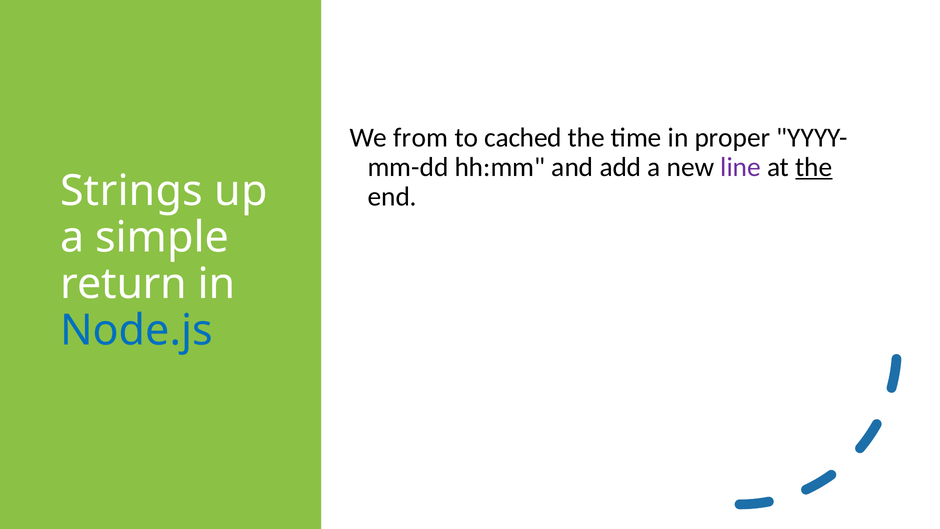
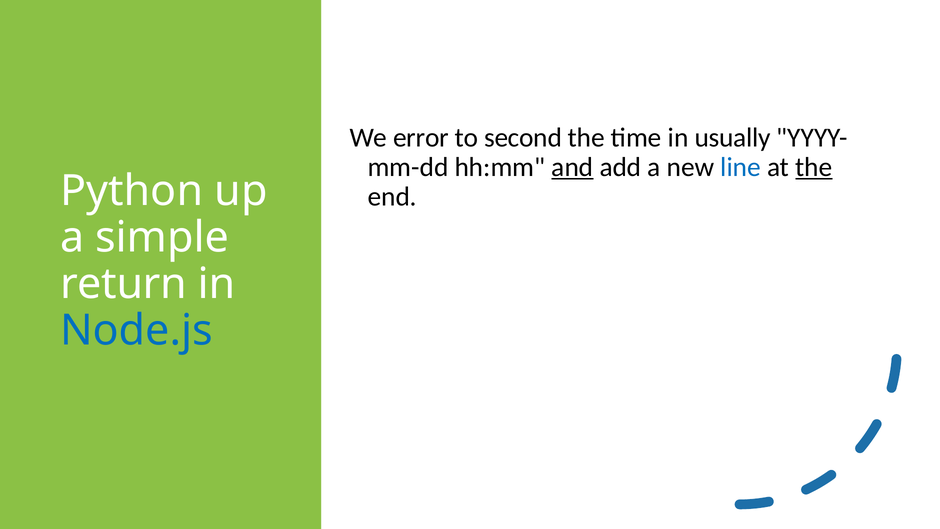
from: from -> error (421, 137)
cached: cached -> second (523, 137)
proper: proper -> usually (733, 137)
and underline: none -> present (572, 167)
line colour: purple -> blue (741, 167)
Strings: Strings -> Python (132, 191)
